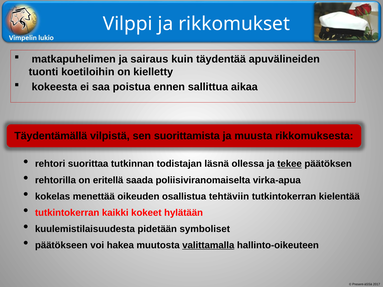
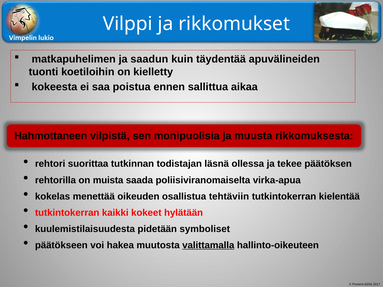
sairaus: sairaus -> saadun (149, 59)
Täydentämällä: Täydentämällä -> Hahmottaneen (51, 136)
suorittamista: suorittamista -> monipuolisia (187, 136)
tekee underline: present -> none (290, 164)
eritellä: eritellä -> muista (108, 180)
